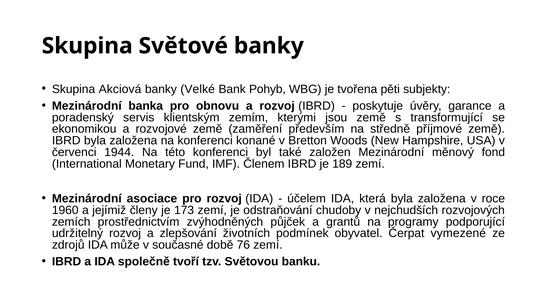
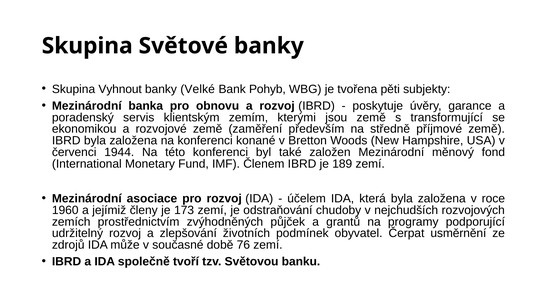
Akciová: Akciová -> Vyhnout (120, 89)
vymezené: vymezené -> usměrnění (458, 234)
